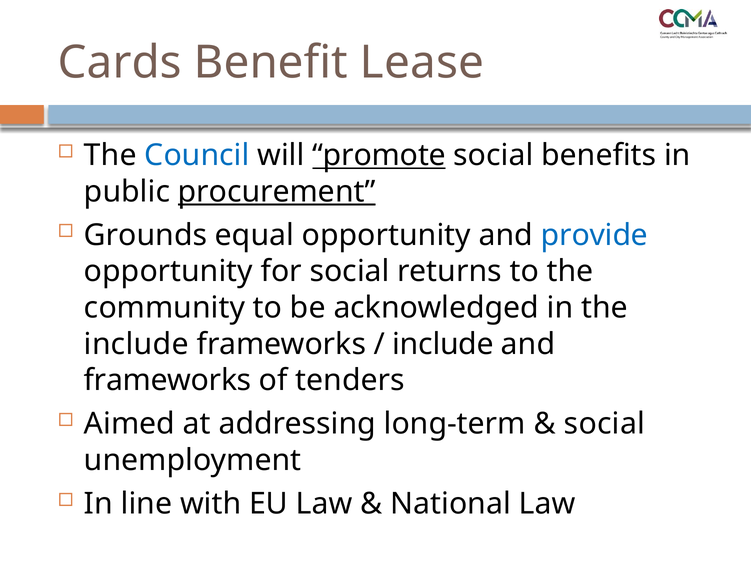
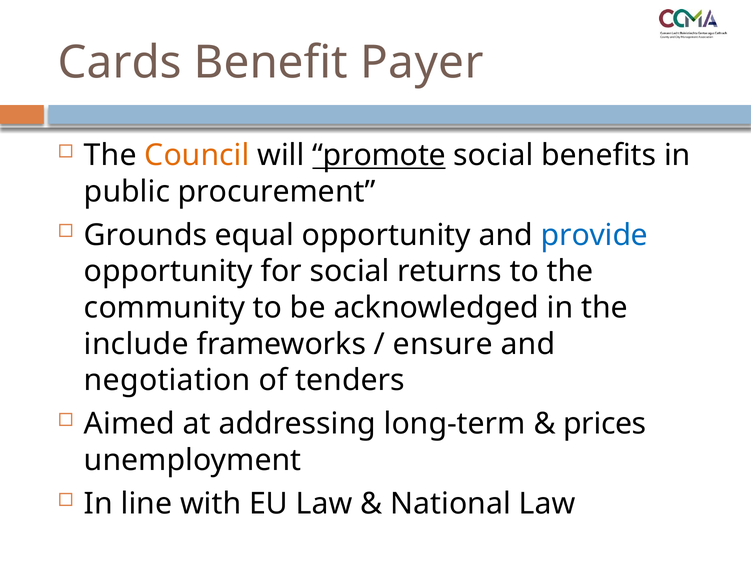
Lease: Lease -> Payer (422, 63)
Council colour: blue -> orange (197, 155)
procurement underline: present -> none (277, 192)
include: include -> ensure (443, 344)
frameworks: frameworks -> negotiation (167, 381)
social: social -> prices (605, 424)
